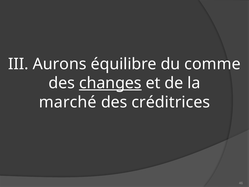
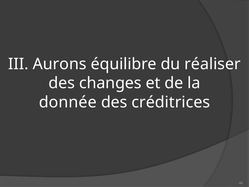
comme: comme -> réaliser (213, 64)
changes underline: present -> none (110, 83)
marché: marché -> donnée (68, 102)
